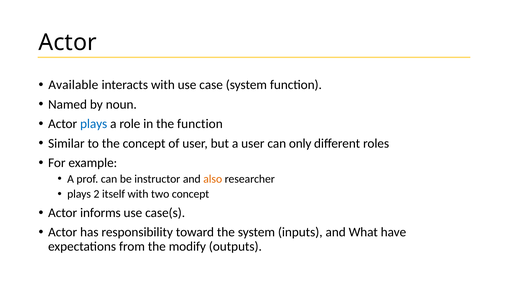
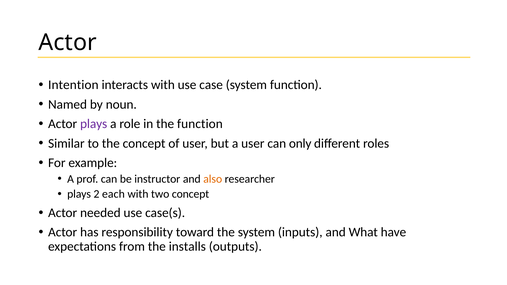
Available: Available -> Intention (73, 85)
plays colour: blue -> purple (94, 124)
itself: itself -> each (113, 194)
informs: informs -> needed (100, 213)
modify: modify -> installs (187, 247)
